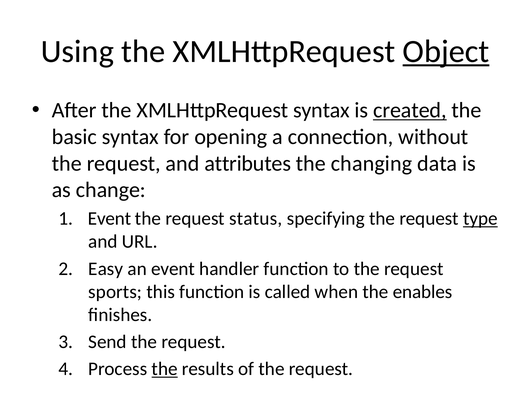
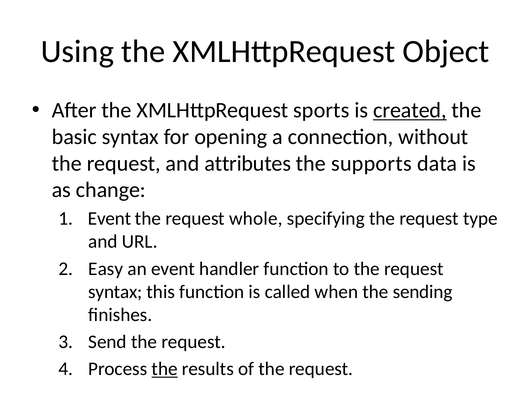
Object underline: present -> none (446, 51)
XMLHttpRequest syntax: syntax -> sports (321, 110)
changing: changing -> supports (371, 163)
status: status -> whole (256, 219)
type underline: present -> none (480, 219)
sports: sports -> syntax (115, 292)
enables: enables -> sending (423, 292)
